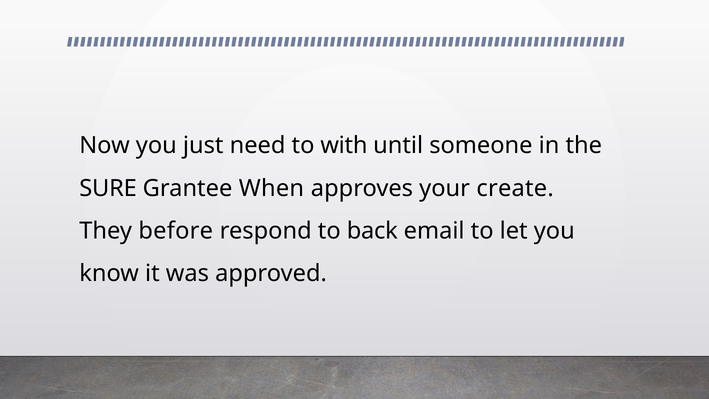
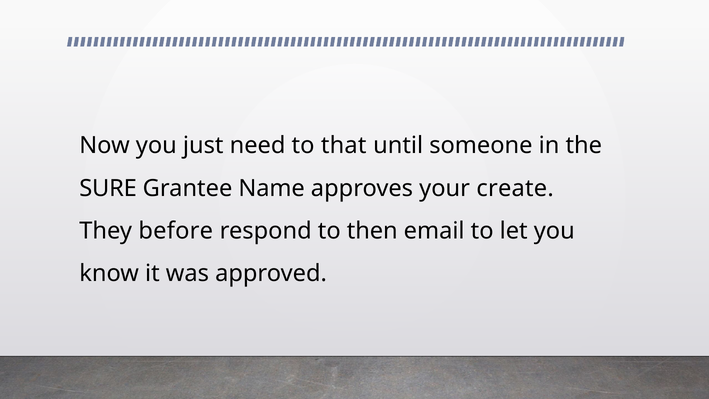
with: with -> that (344, 146)
When: When -> Name (272, 188)
back: back -> then (372, 231)
